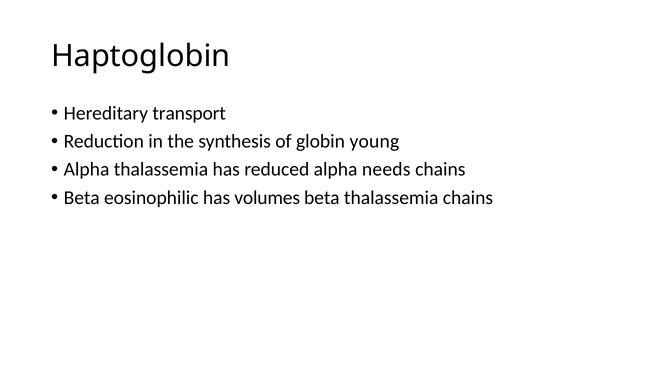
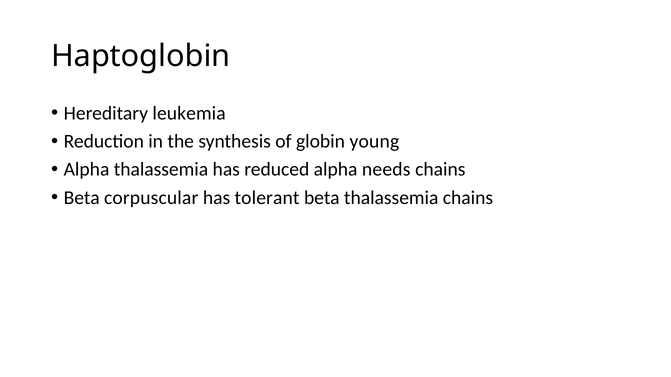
transport: transport -> leukemia (189, 113)
eosinophilic: eosinophilic -> corpuscular (151, 198)
volumes: volumes -> tolerant (267, 198)
